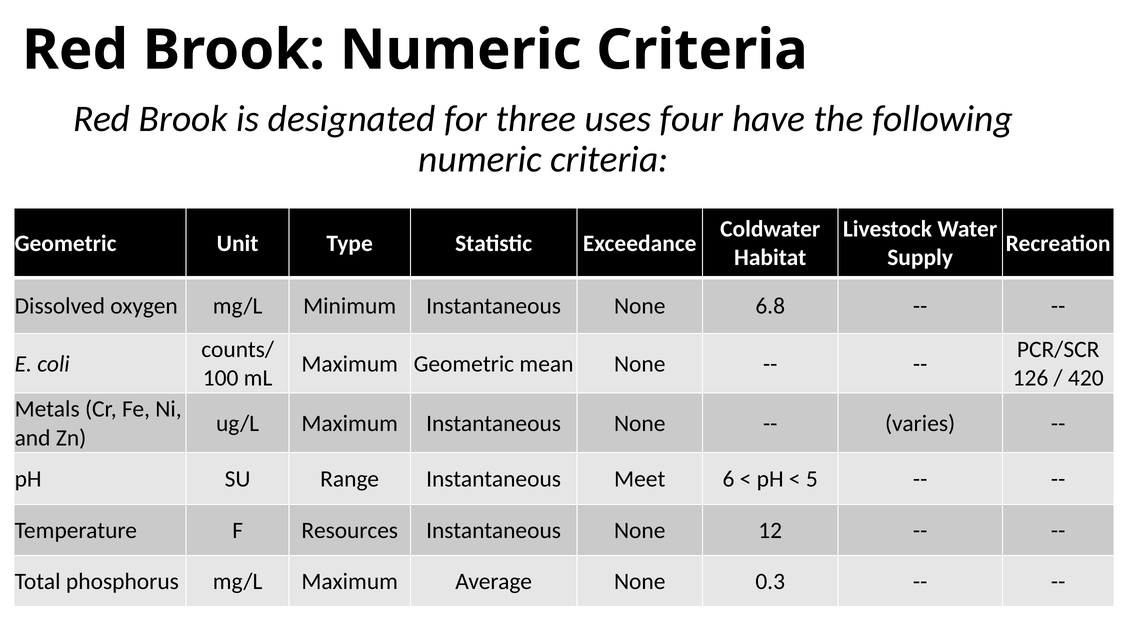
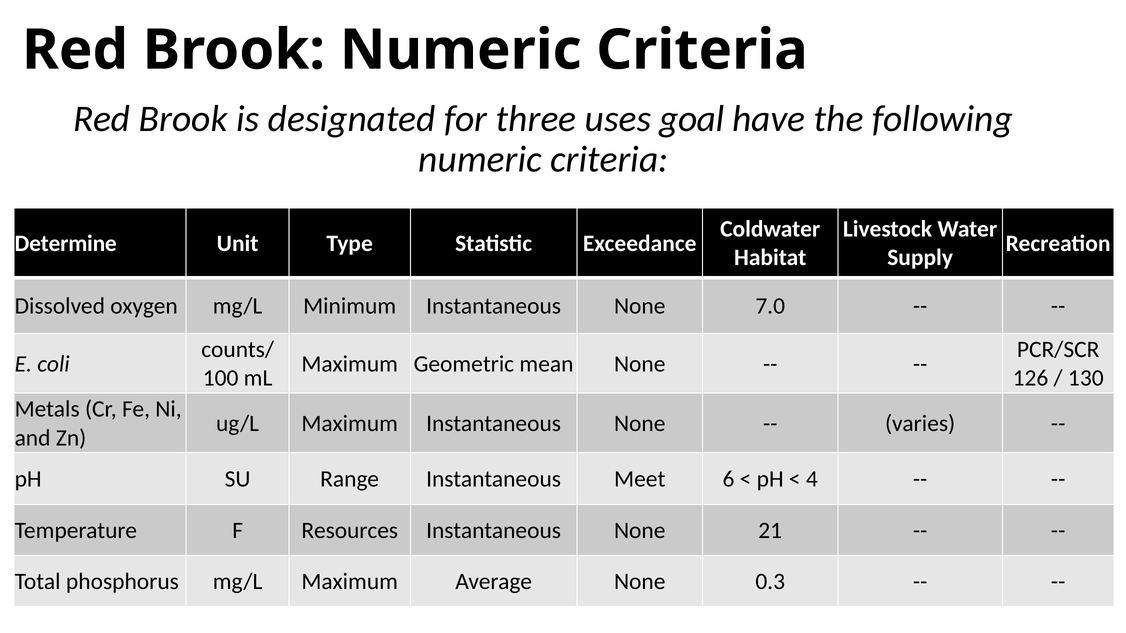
four: four -> goal (692, 119)
Geometric: Geometric -> Determine (66, 244)
6.8: 6.8 -> 7.0 (770, 306)
420: 420 -> 130 (1086, 378)
5: 5 -> 4 (812, 480)
12: 12 -> 21 (770, 531)
